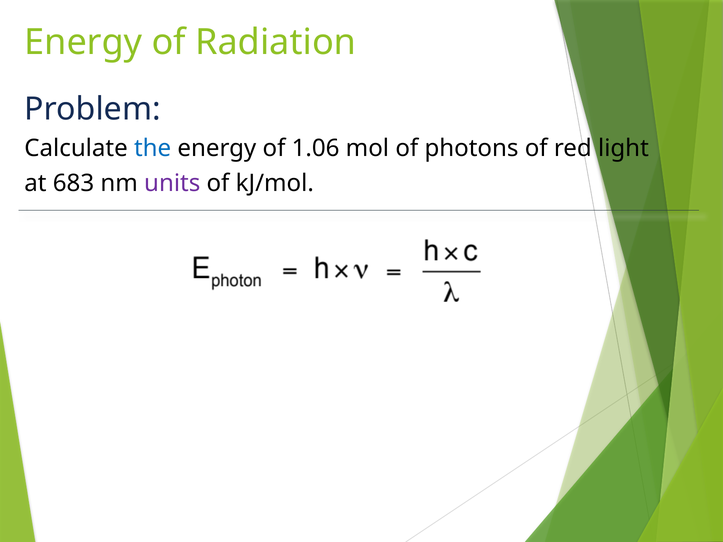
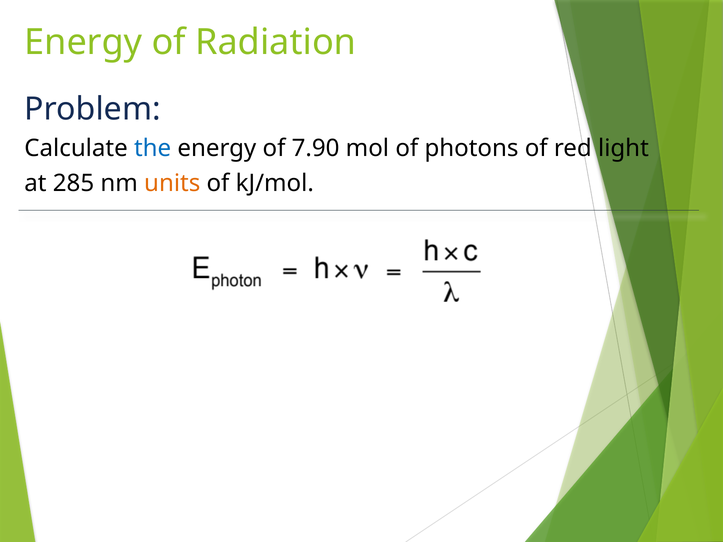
1.06: 1.06 -> 7.90 (316, 148)
683: 683 -> 285 (74, 183)
units colour: purple -> orange (172, 183)
